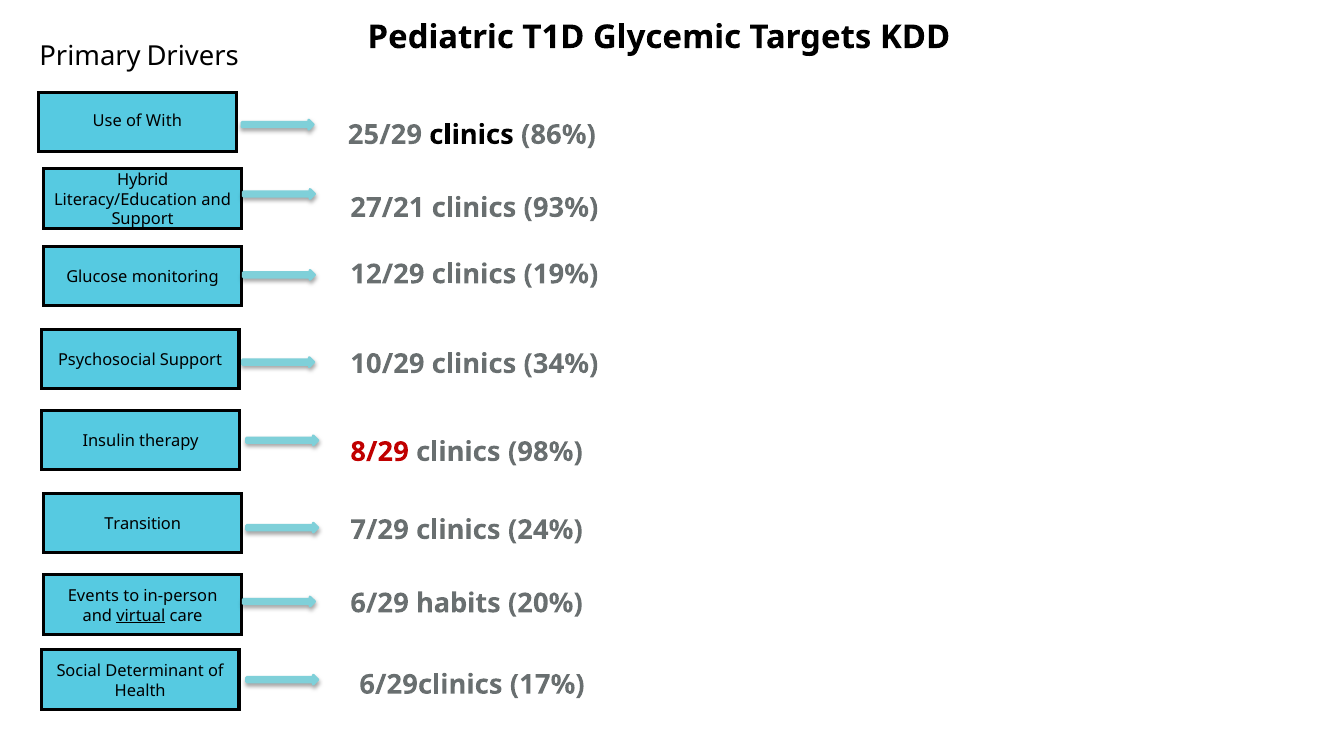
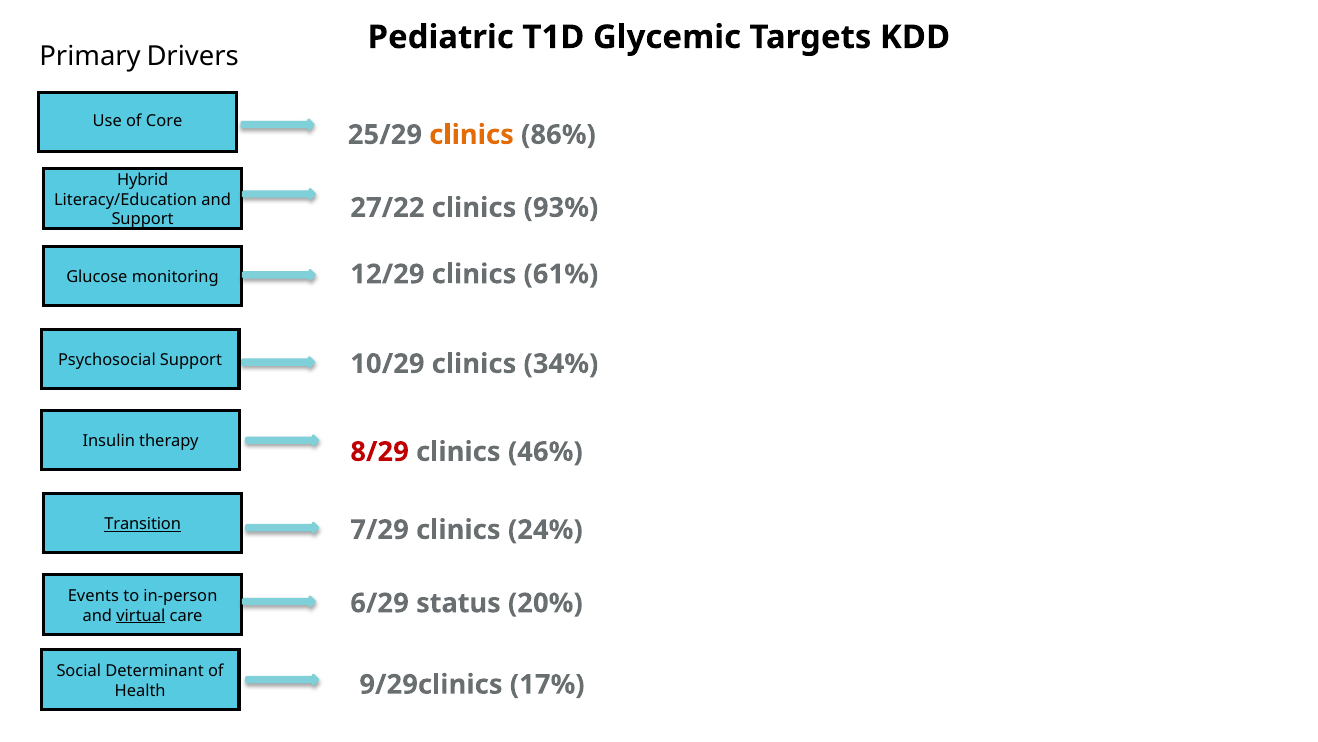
With: With -> Core (164, 121)
clinics colour: black -> orange (472, 135)
27/21: 27/21 -> 27/22 (387, 208)
19%: 19% -> 61% (561, 274)
98%: 98% -> 46% (545, 451)
Transition underline: none -> present (143, 524)
habits: habits -> status (458, 603)
6/29clinics: 6/29clinics -> 9/29clinics (431, 684)
